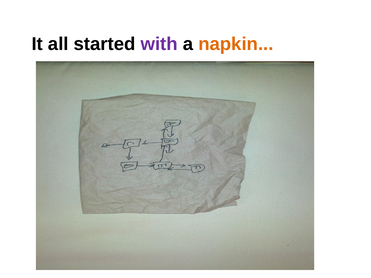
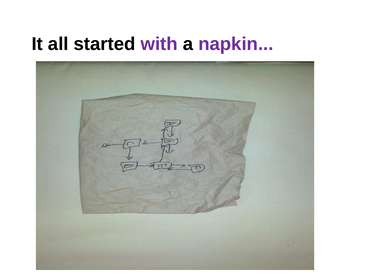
napkin colour: orange -> purple (236, 44)
